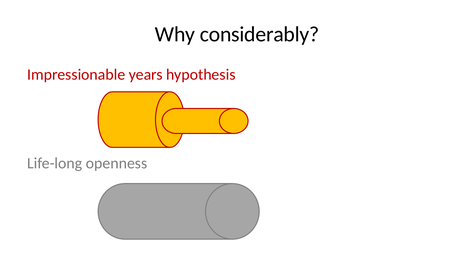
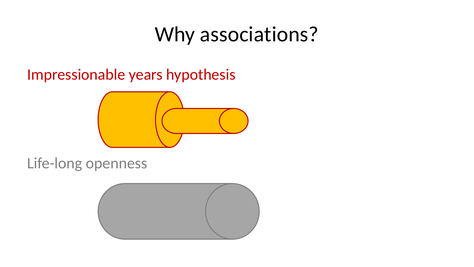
considerably: considerably -> associations (259, 34)
